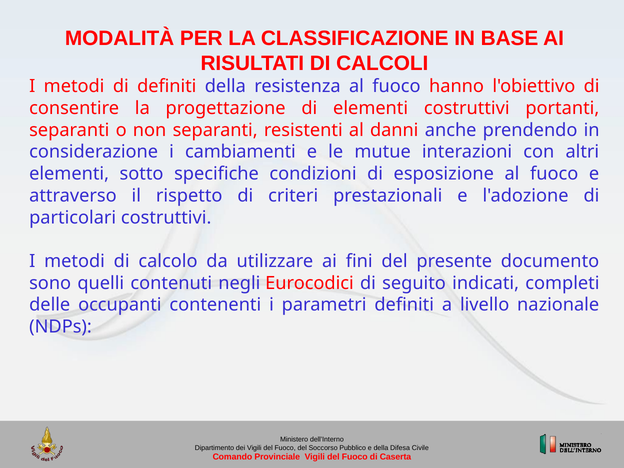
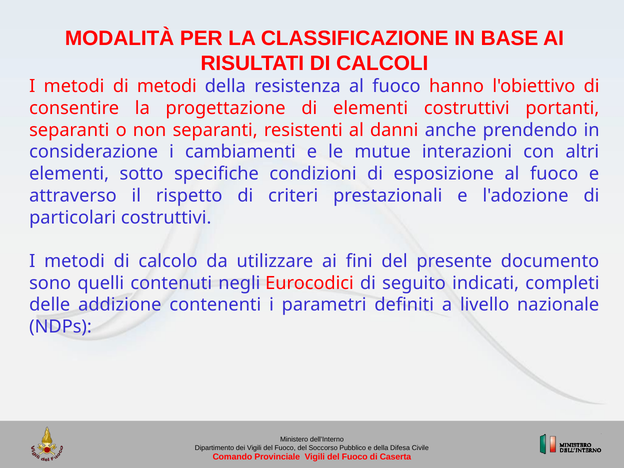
di definiti: definiti -> metodi (167, 86)
occupanti: occupanti -> addizione (120, 305)
